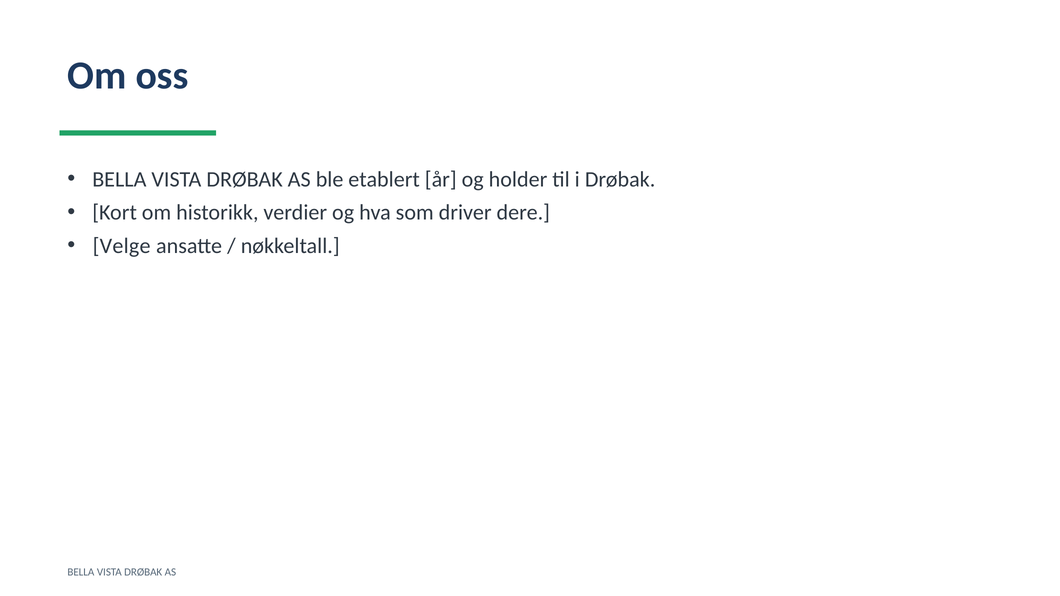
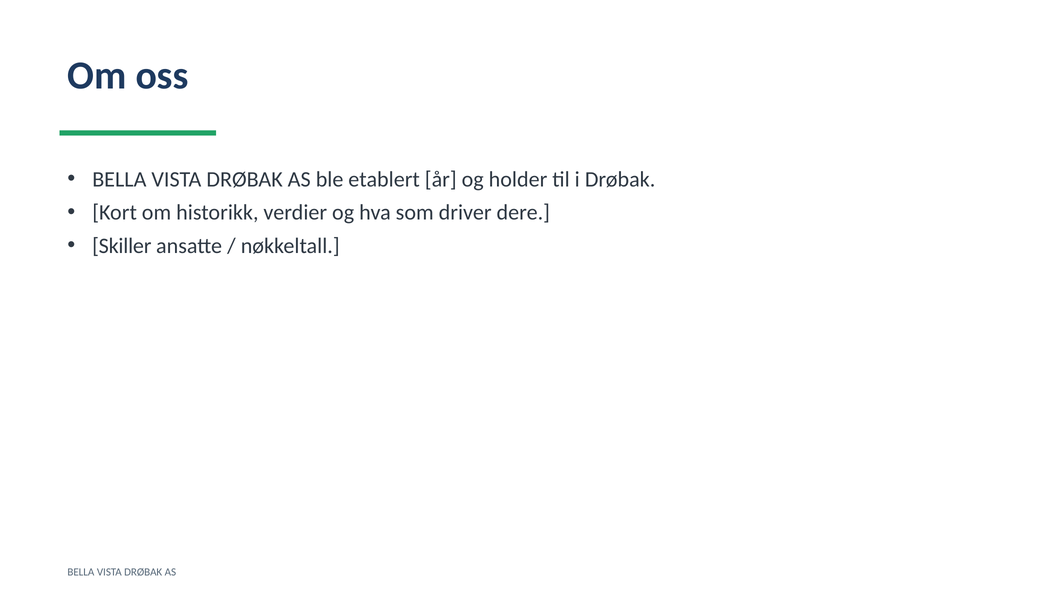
Velge: Velge -> Skiller (122, 246)
